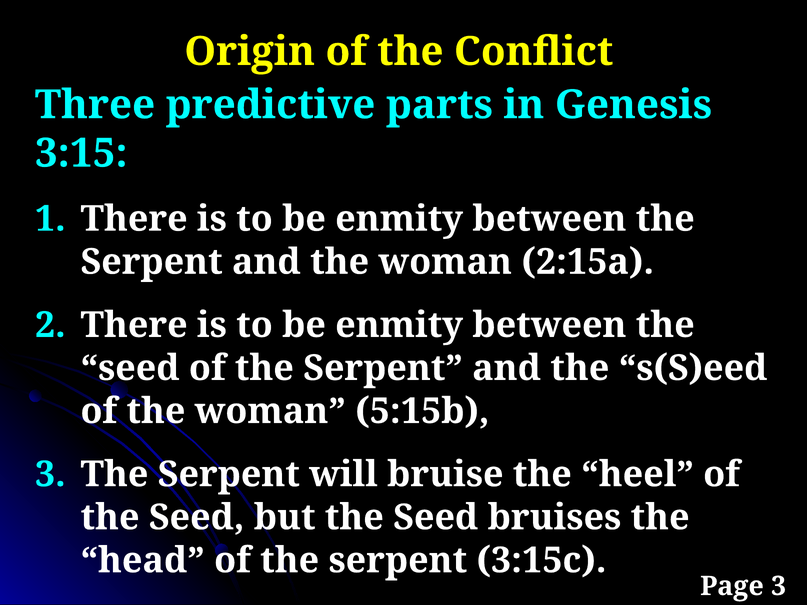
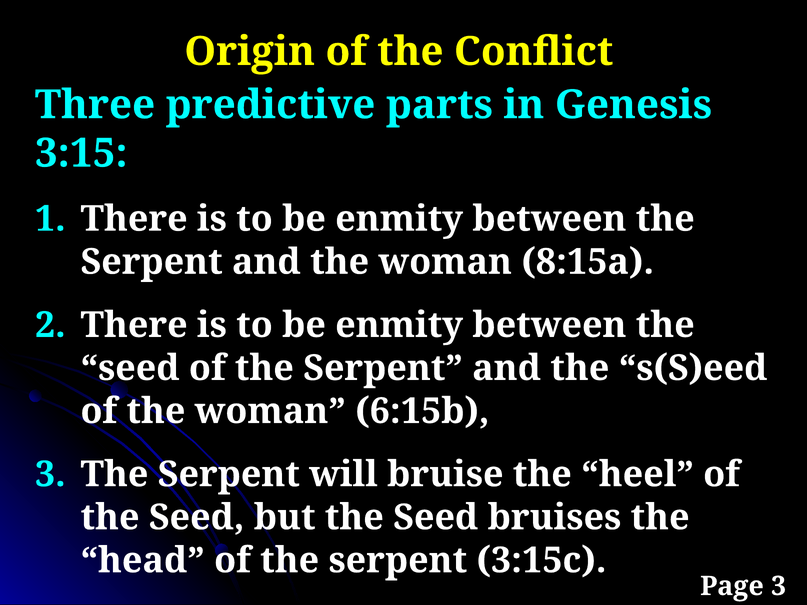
2:15a: 2:15a -> 8:15a (588, 262)
5:15b: 5:15b -> 6:15b (422, 411)
